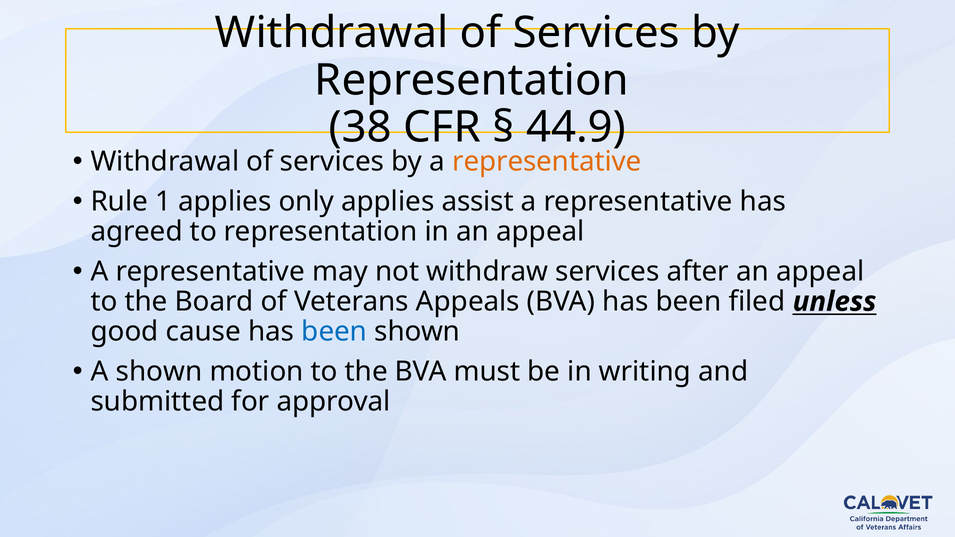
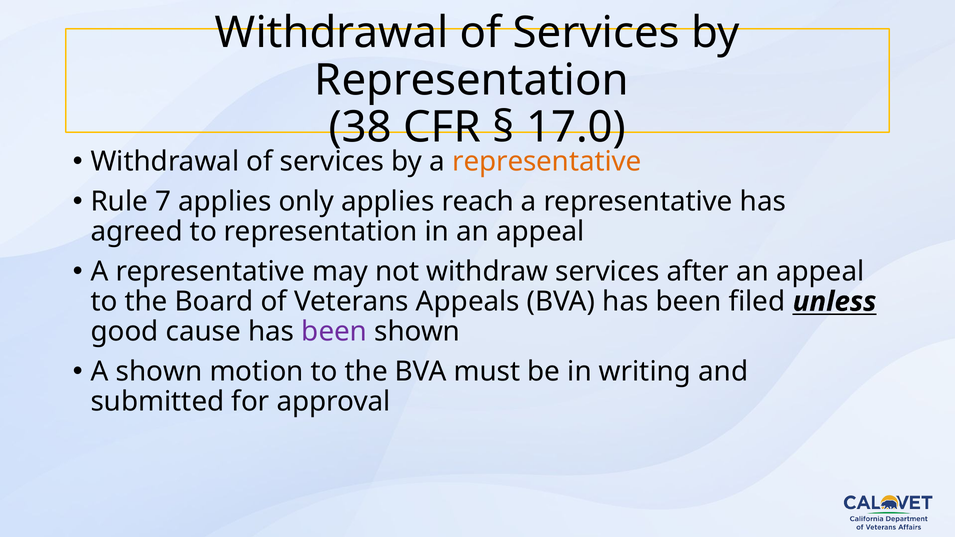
44.9: 44.9 -> 17.0 (576, 127)
1: 1 -> 7 (163, 202)
assist: assist -> reach (478, 202)
been colour: blue -> purple (334, 332)
